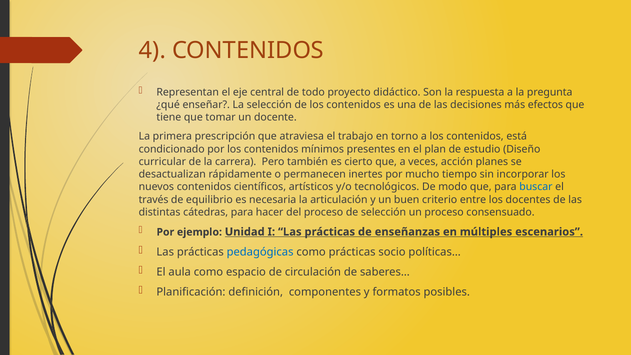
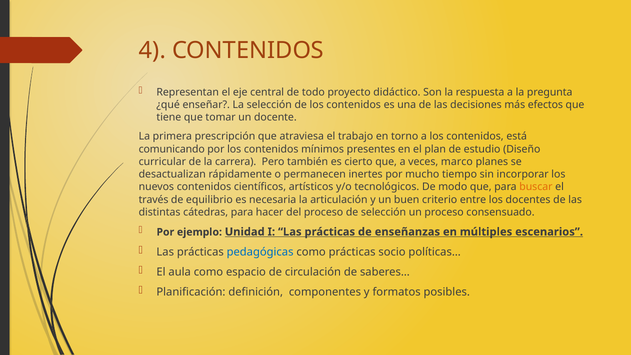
condicionado: condicionado -> comunicando (172, 149)
acción: acción -> marco (457, 162)
buscar colour: blue -> orange (536, 187)
